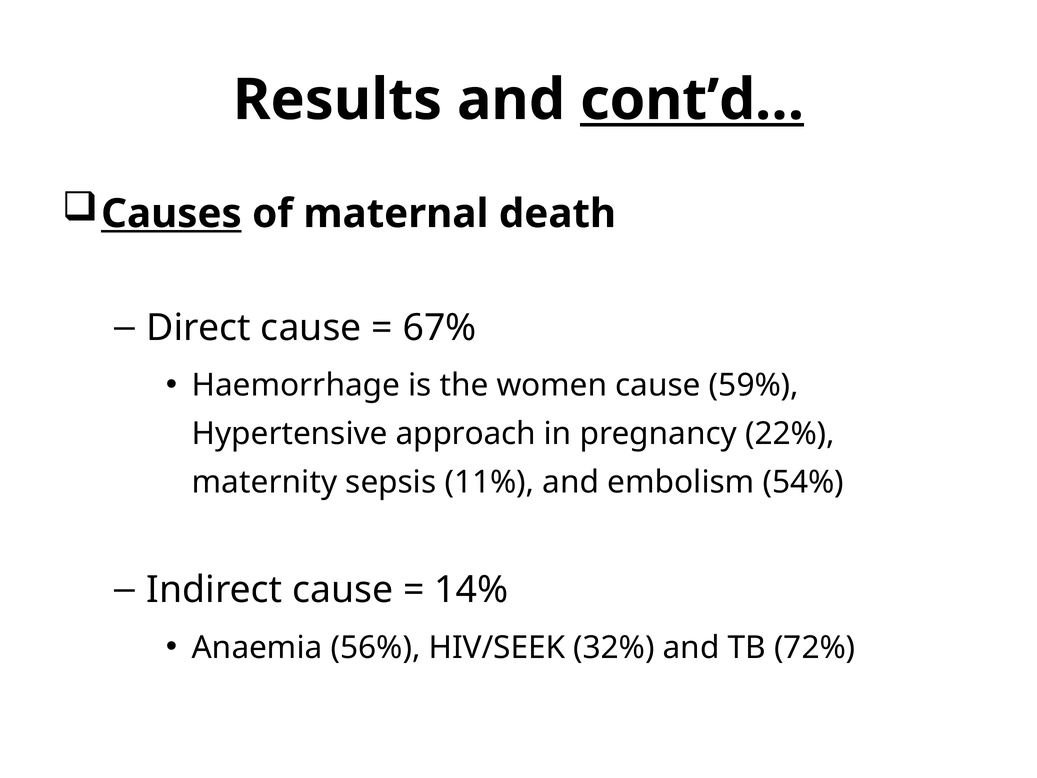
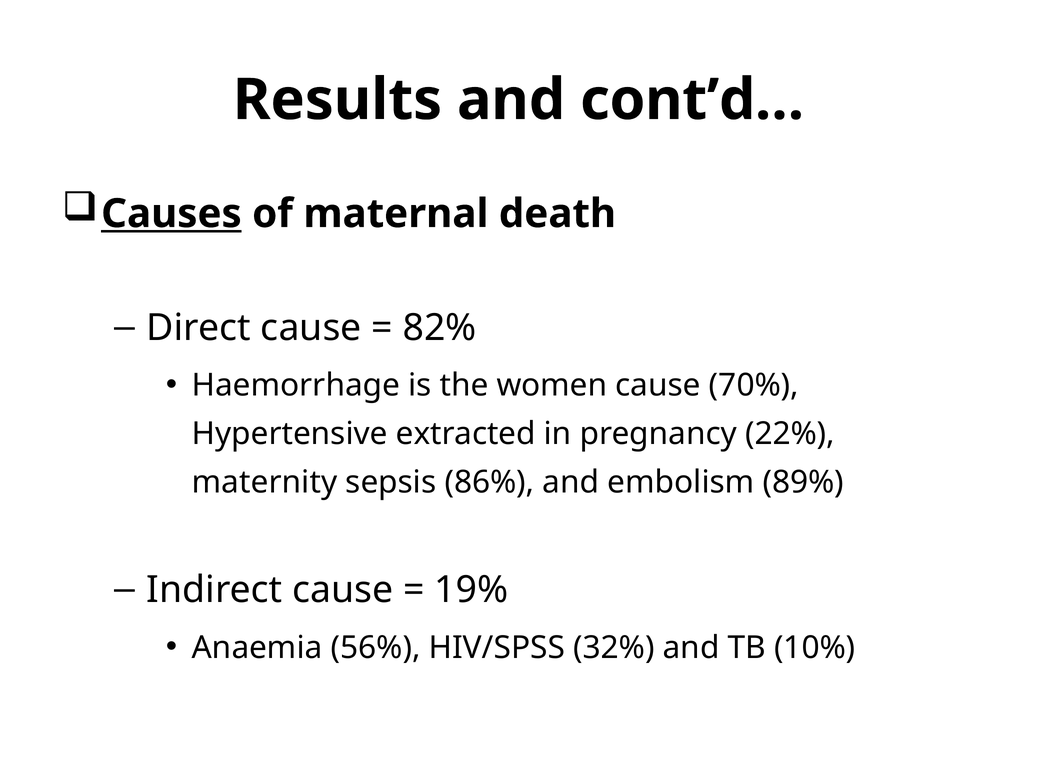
cont’d… underline: present -> none (692, 100)
67%: 67% -> 82% (440, 328)
59%: 59% -> 70% (754, 385)
approach: approach -> extracted (466, 434)
11%: 11% -> 86% (489, 482)
54%: 54% -> 89% (803, 482)
14%: 14% -> 19% (471, 590)
HIV/SEEK: HIV/SEEK -> HIV/SPSS (497, 647)
72%: 72% -> 10% (815, 647)
